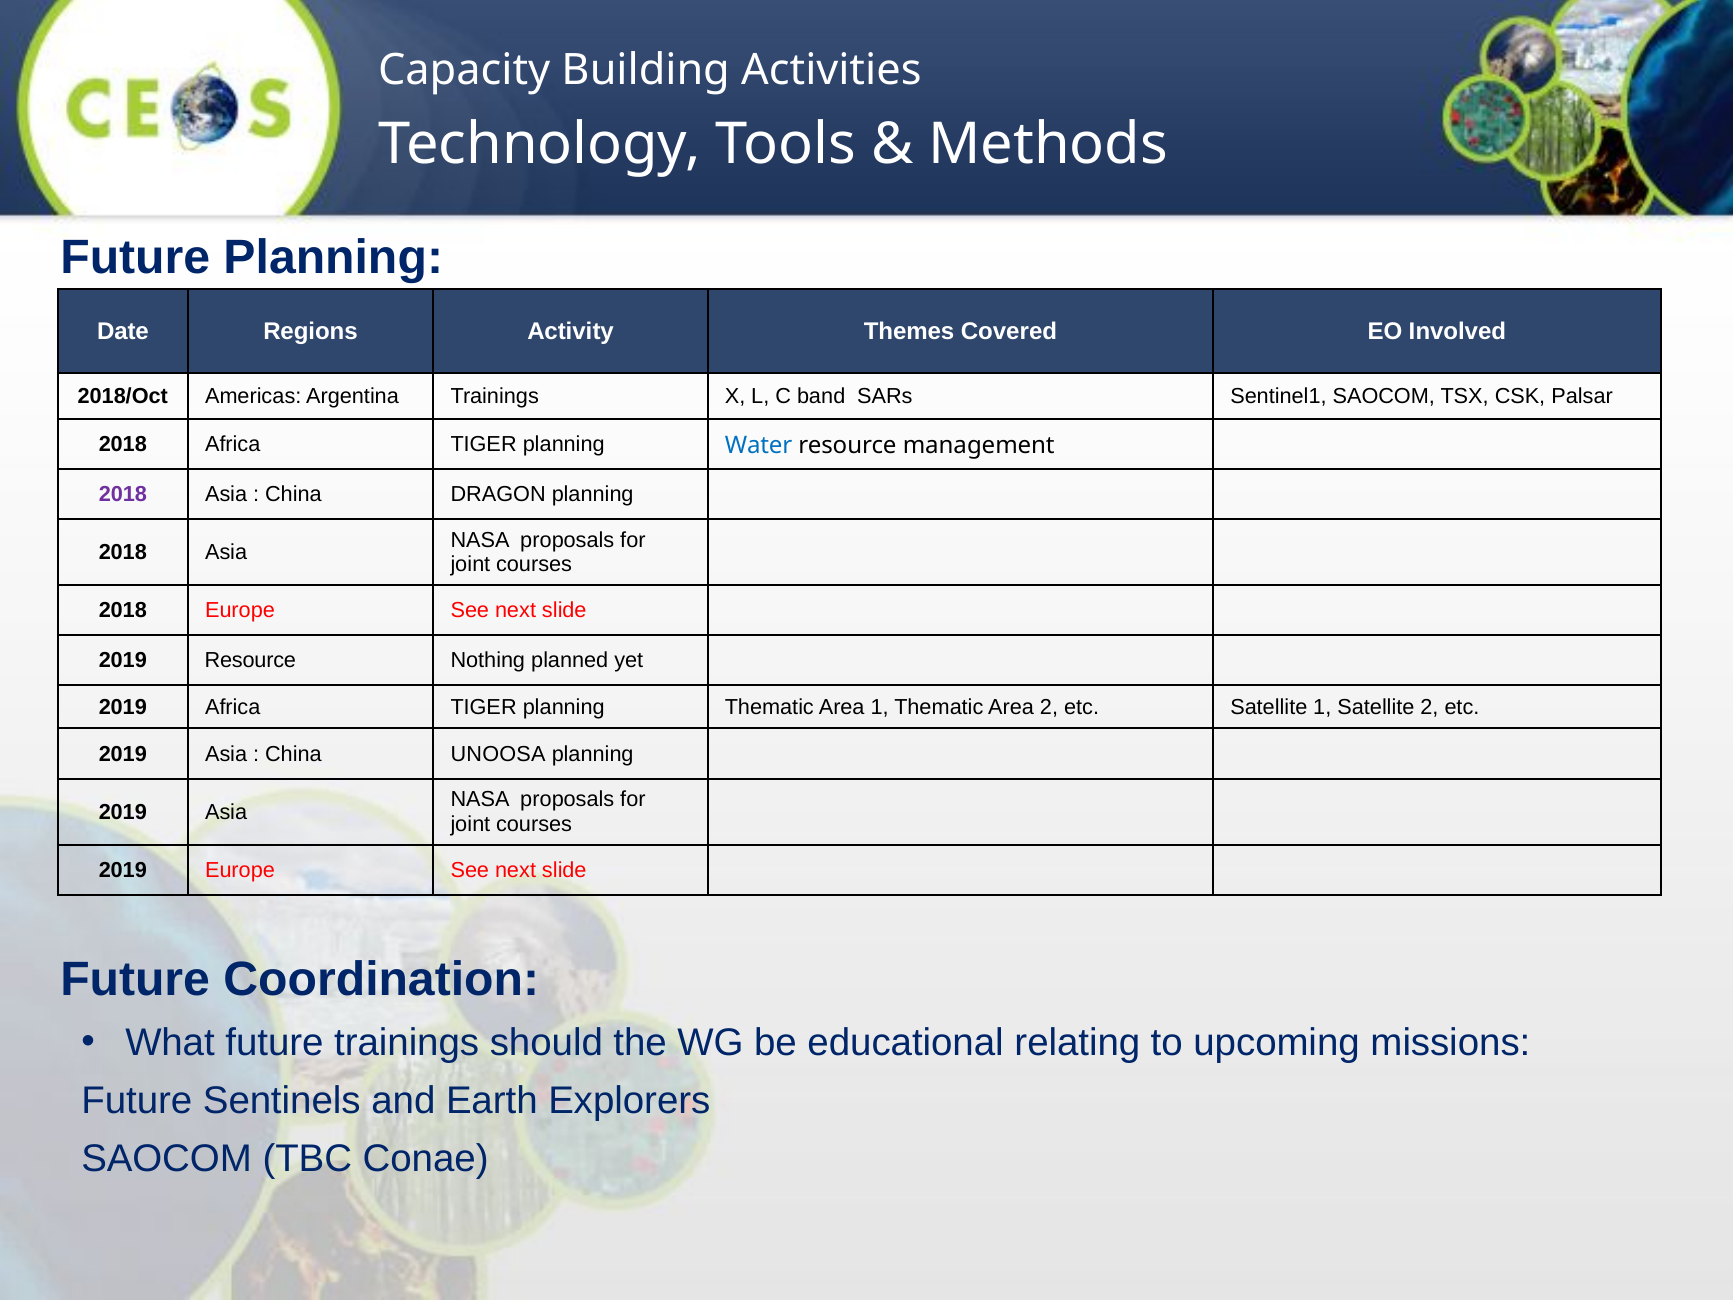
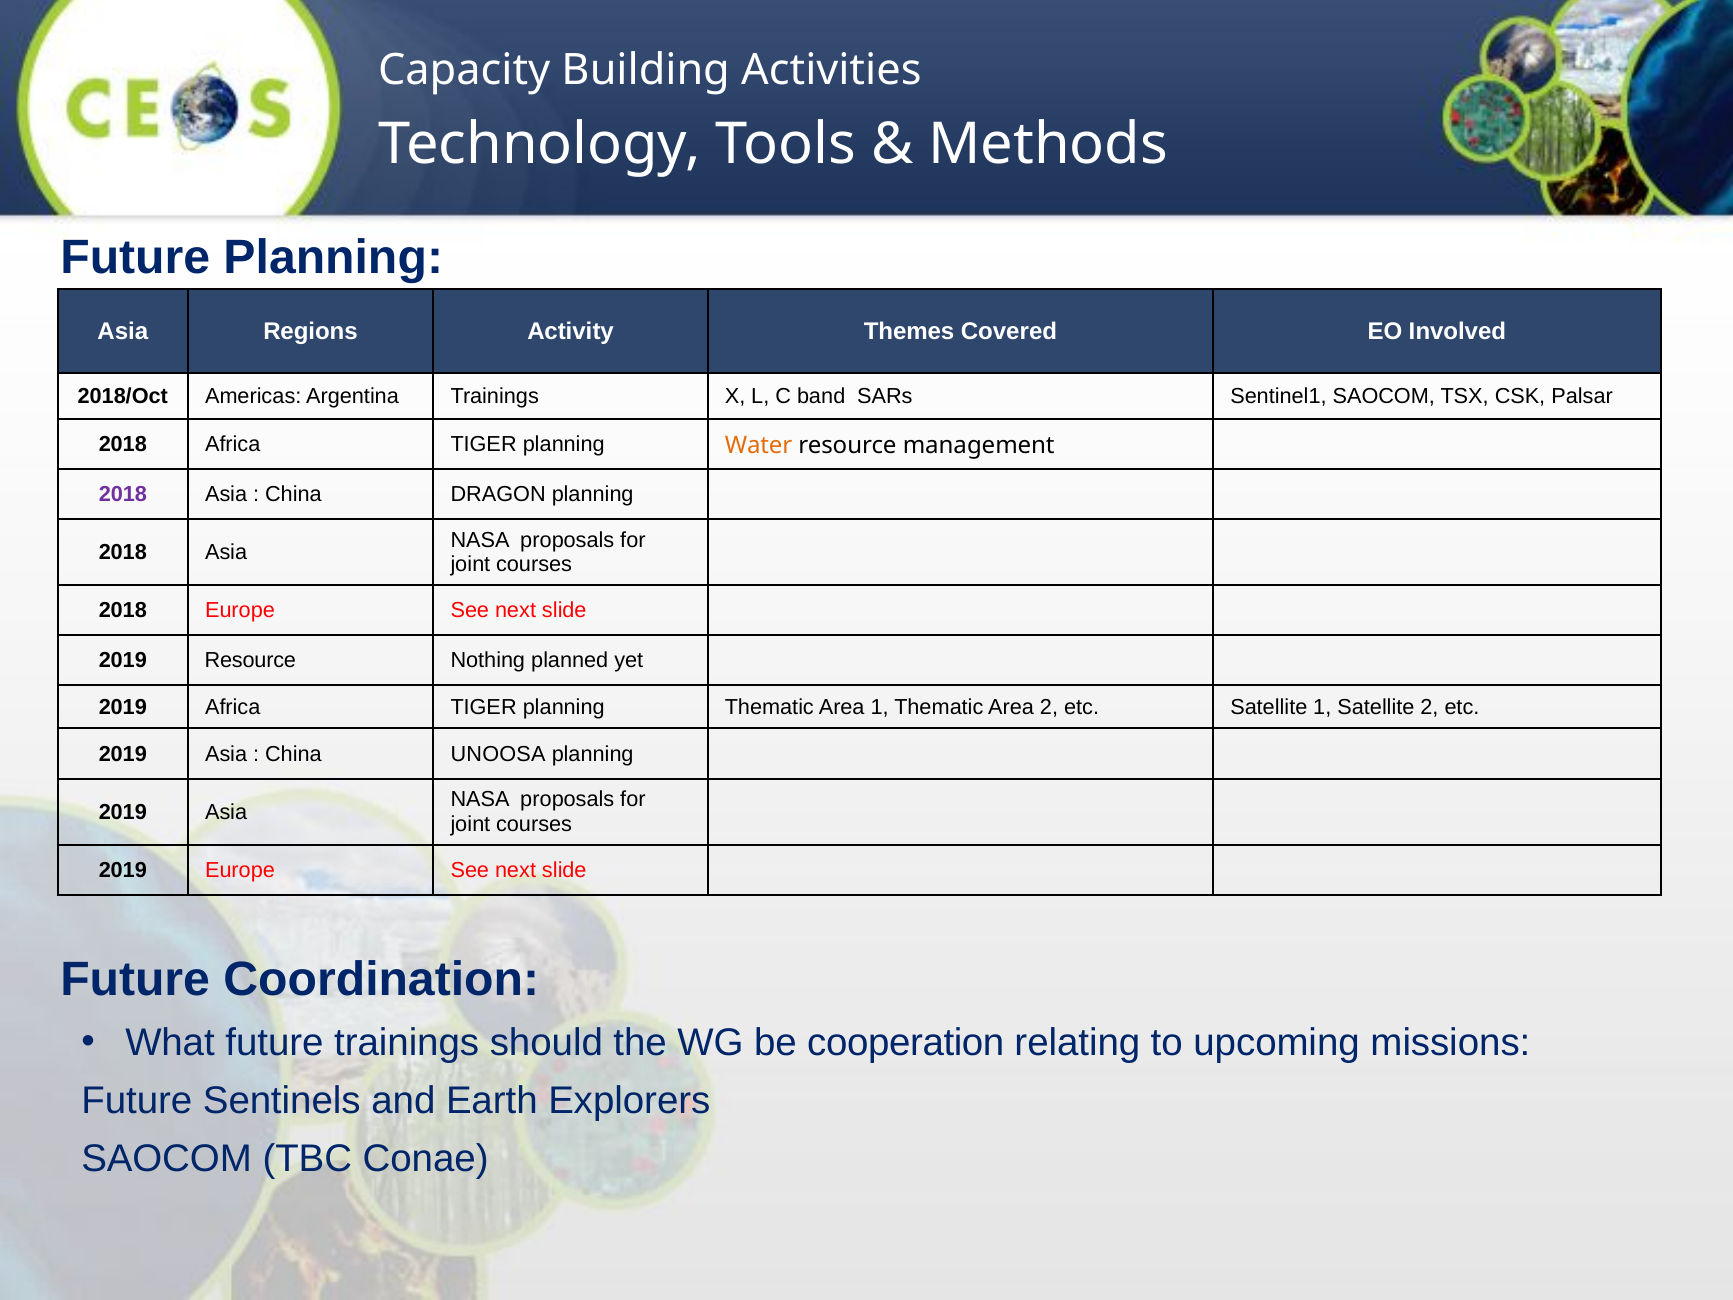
Date: Date -> Asia (123, 331)
Water colour: blue -> orange (759, 445)
educational: educational -> cooperation (906, 1043)
